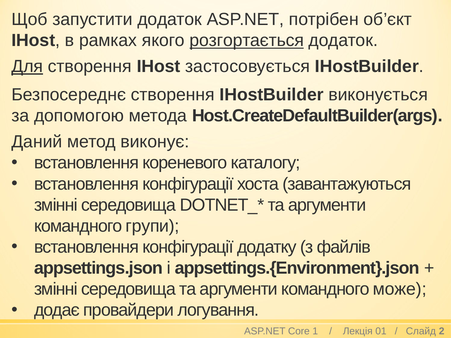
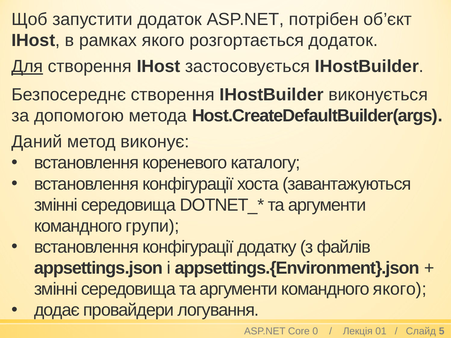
розгортається underline: present -> none (247, 41)
командного може: може -> якого (400, 289)
1: 1 -> 0 (315, 331)
2: 2 -> 5 (442, 331)
